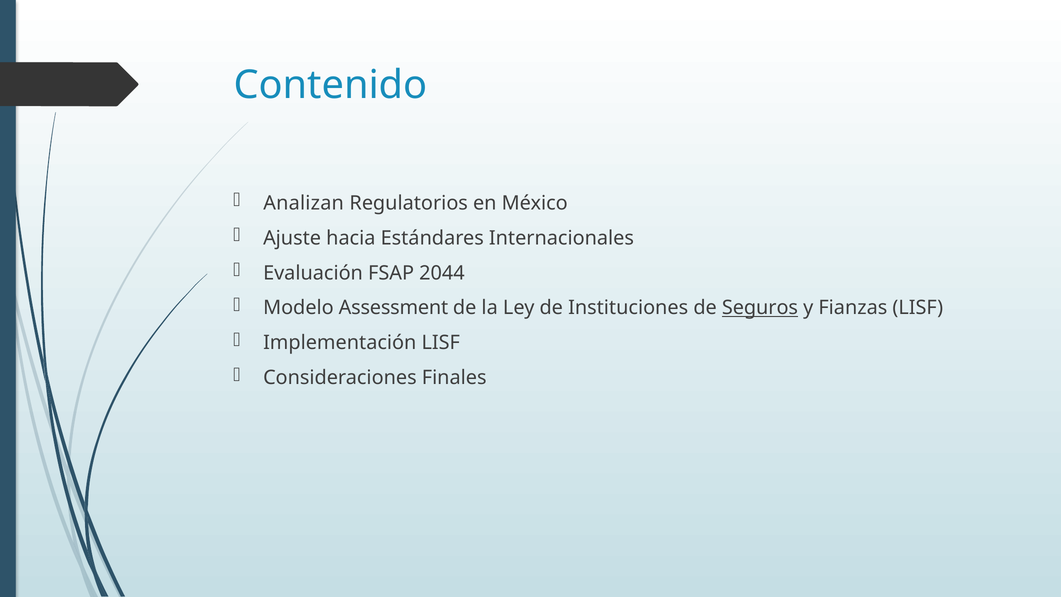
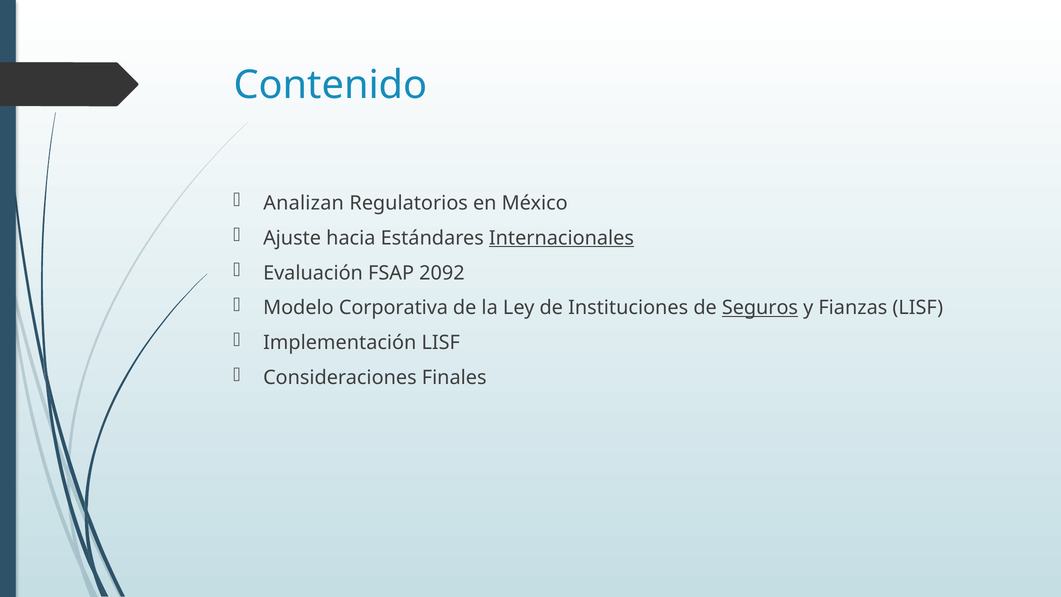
Internacionales underline: none -> present (561, 238)
2044: 2044 -> 2092 (442, 273)
Assessment: Assessment -> Corporativa (393, 308)
